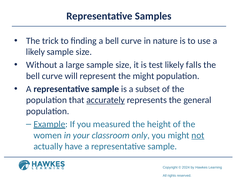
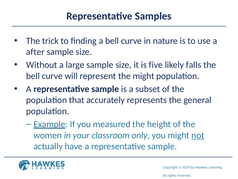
likely: likely -> after (35, 52)
test: test -> five (156, 65)
accurately underline: present -> none (106, 100)
